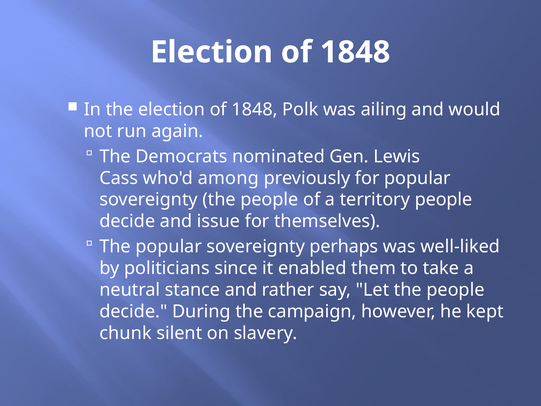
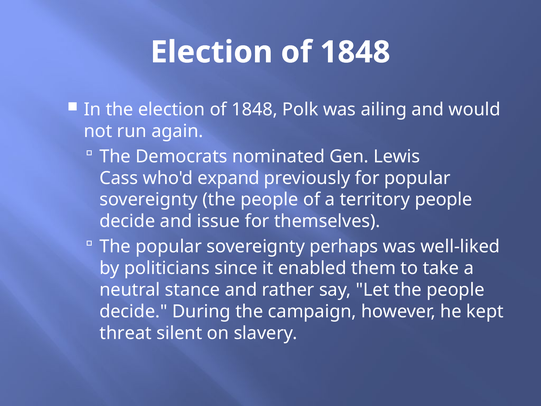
among: among -> expand (229, 178)
chunk: chunk -> threat (126, 333)
